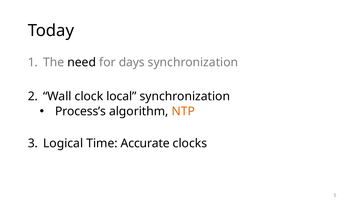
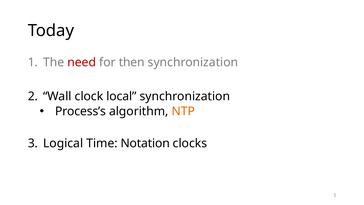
need colour: black -> red (82, 62)
days: days -> then (132, 62)
Accurate: Accurate -> Notation (145, 143)
